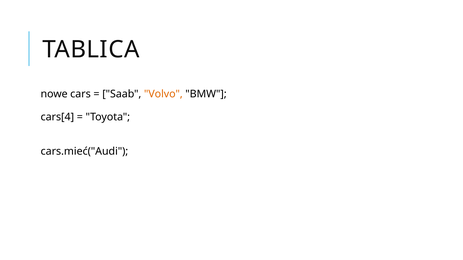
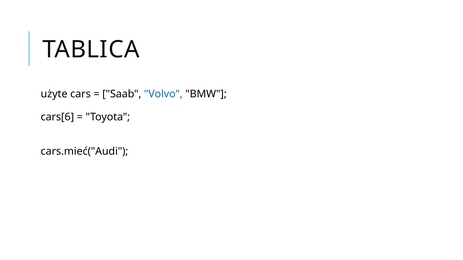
nowe: nowe -> użyte (54, 94)
Volvo colour: orange -> blue (163, 94)
cars[4: cars[4 -> cars[6 (57, 117)
